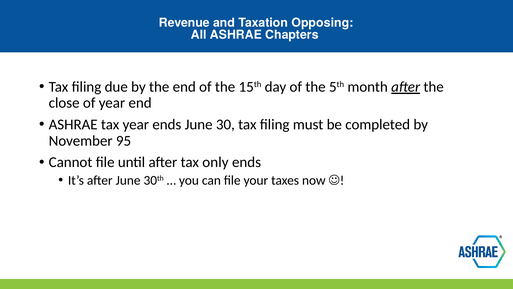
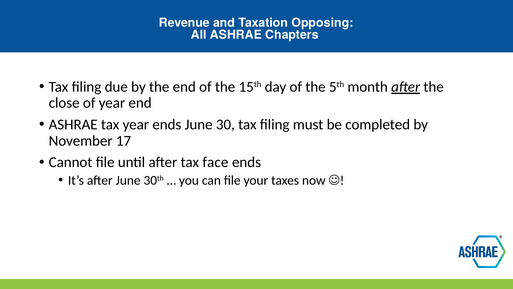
95: 95 -> 17 (124, 141)
only: only -> face (215, 162)
